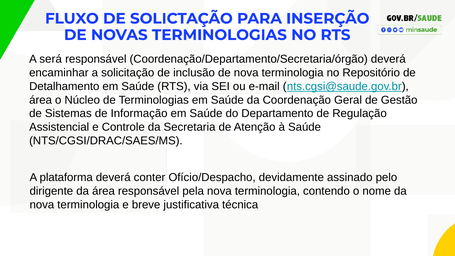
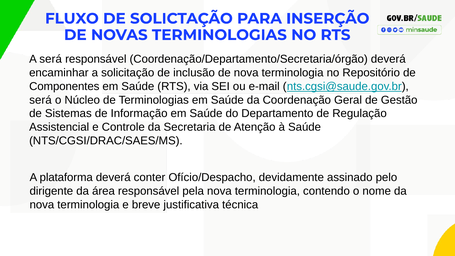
Detalhamento: Detalhamento -> Componentes (64, 86)
área: área -> será (40, 100)
